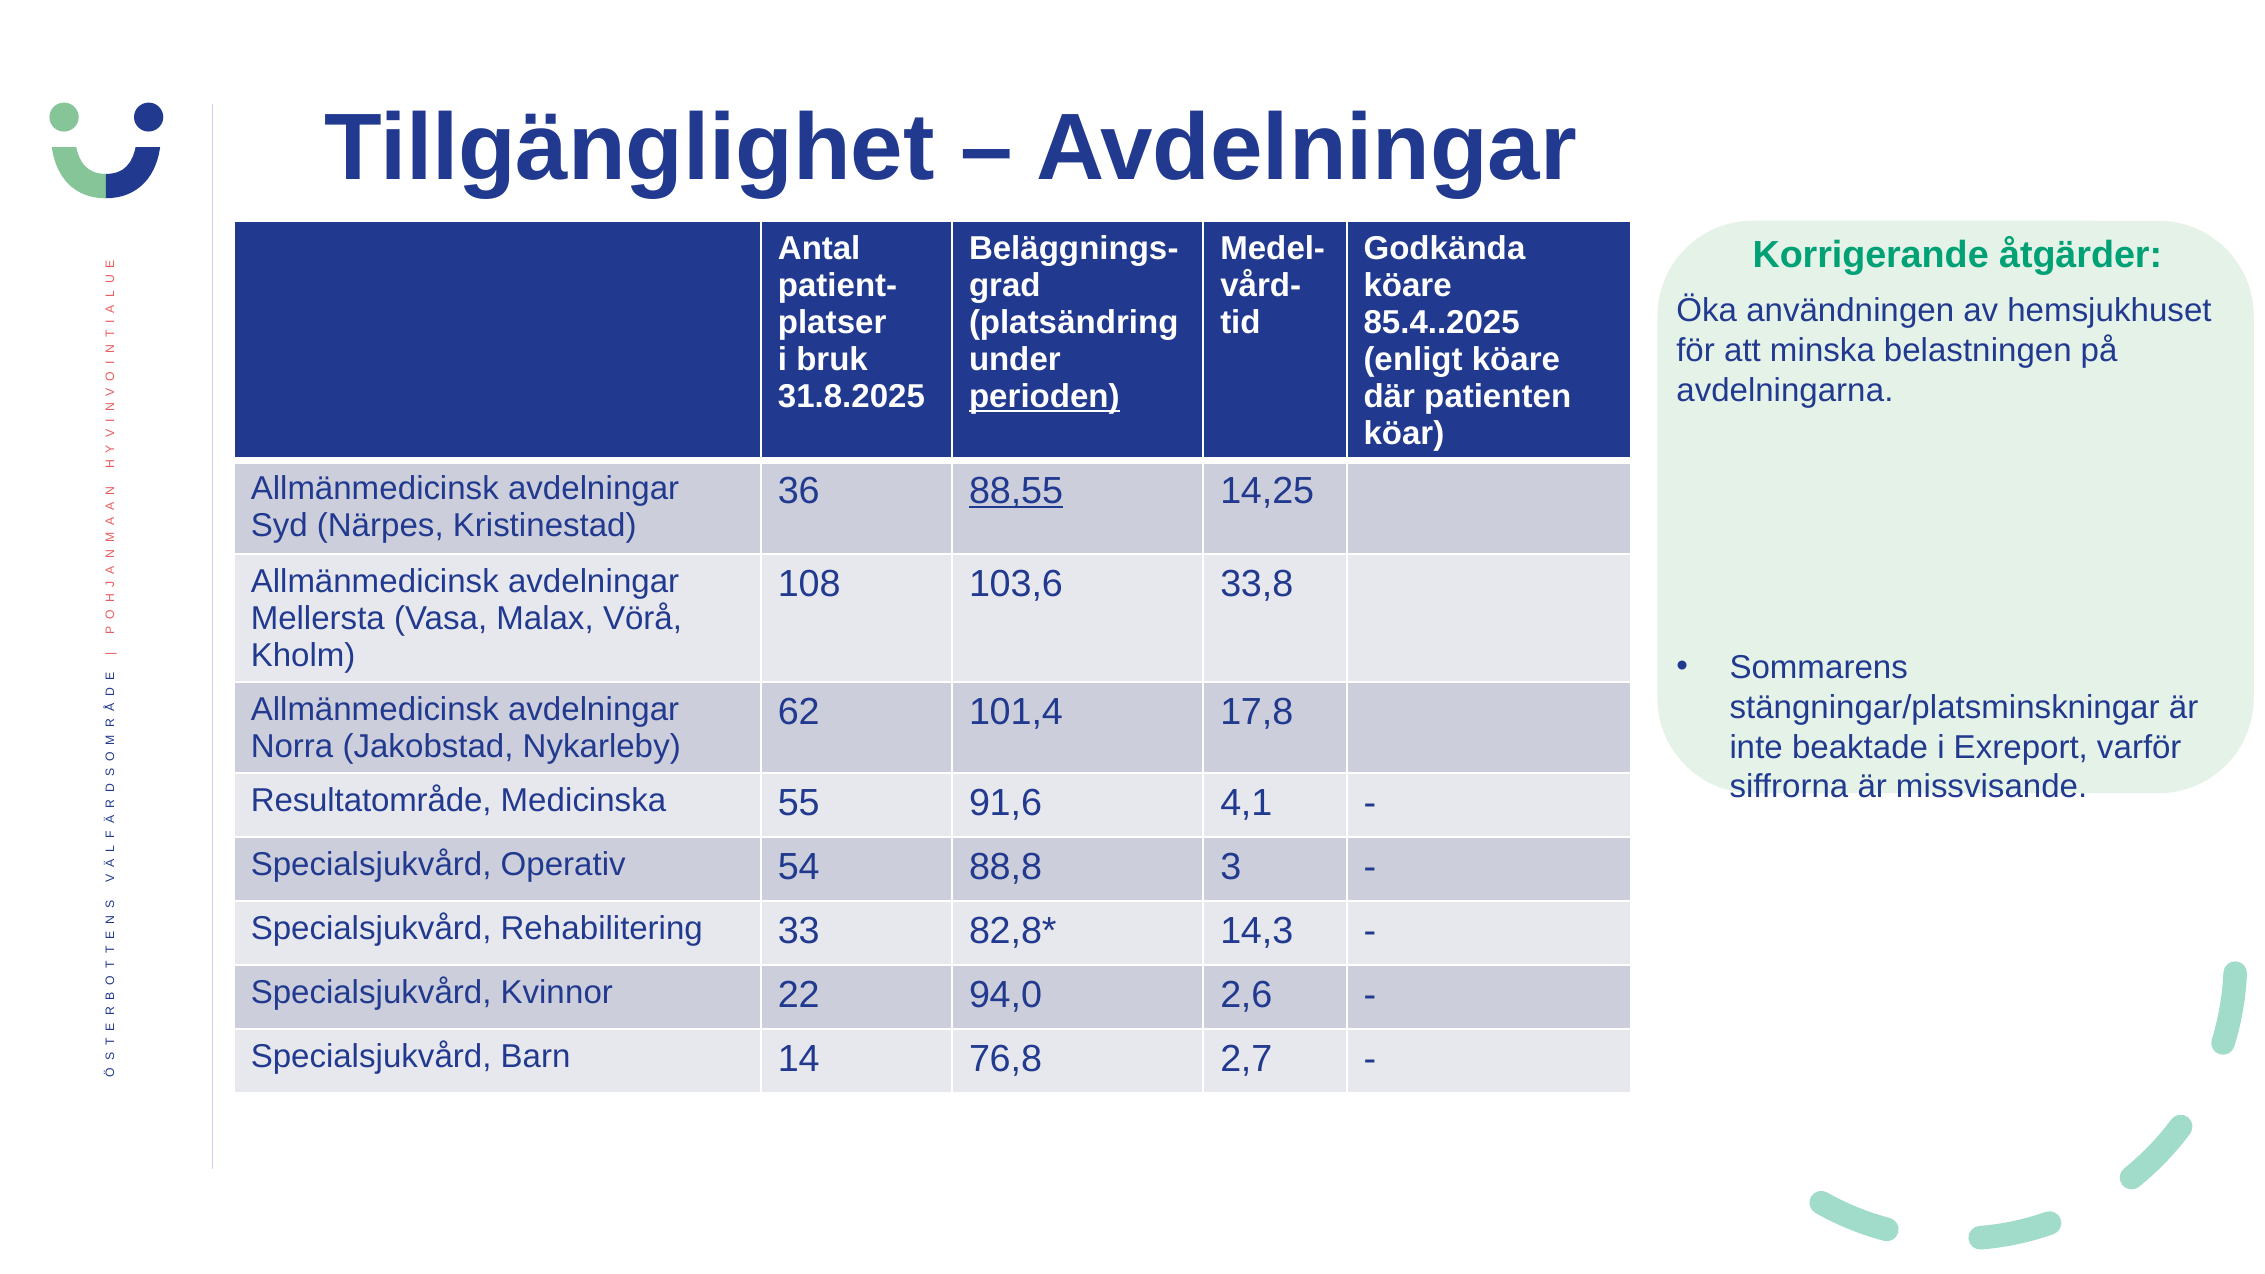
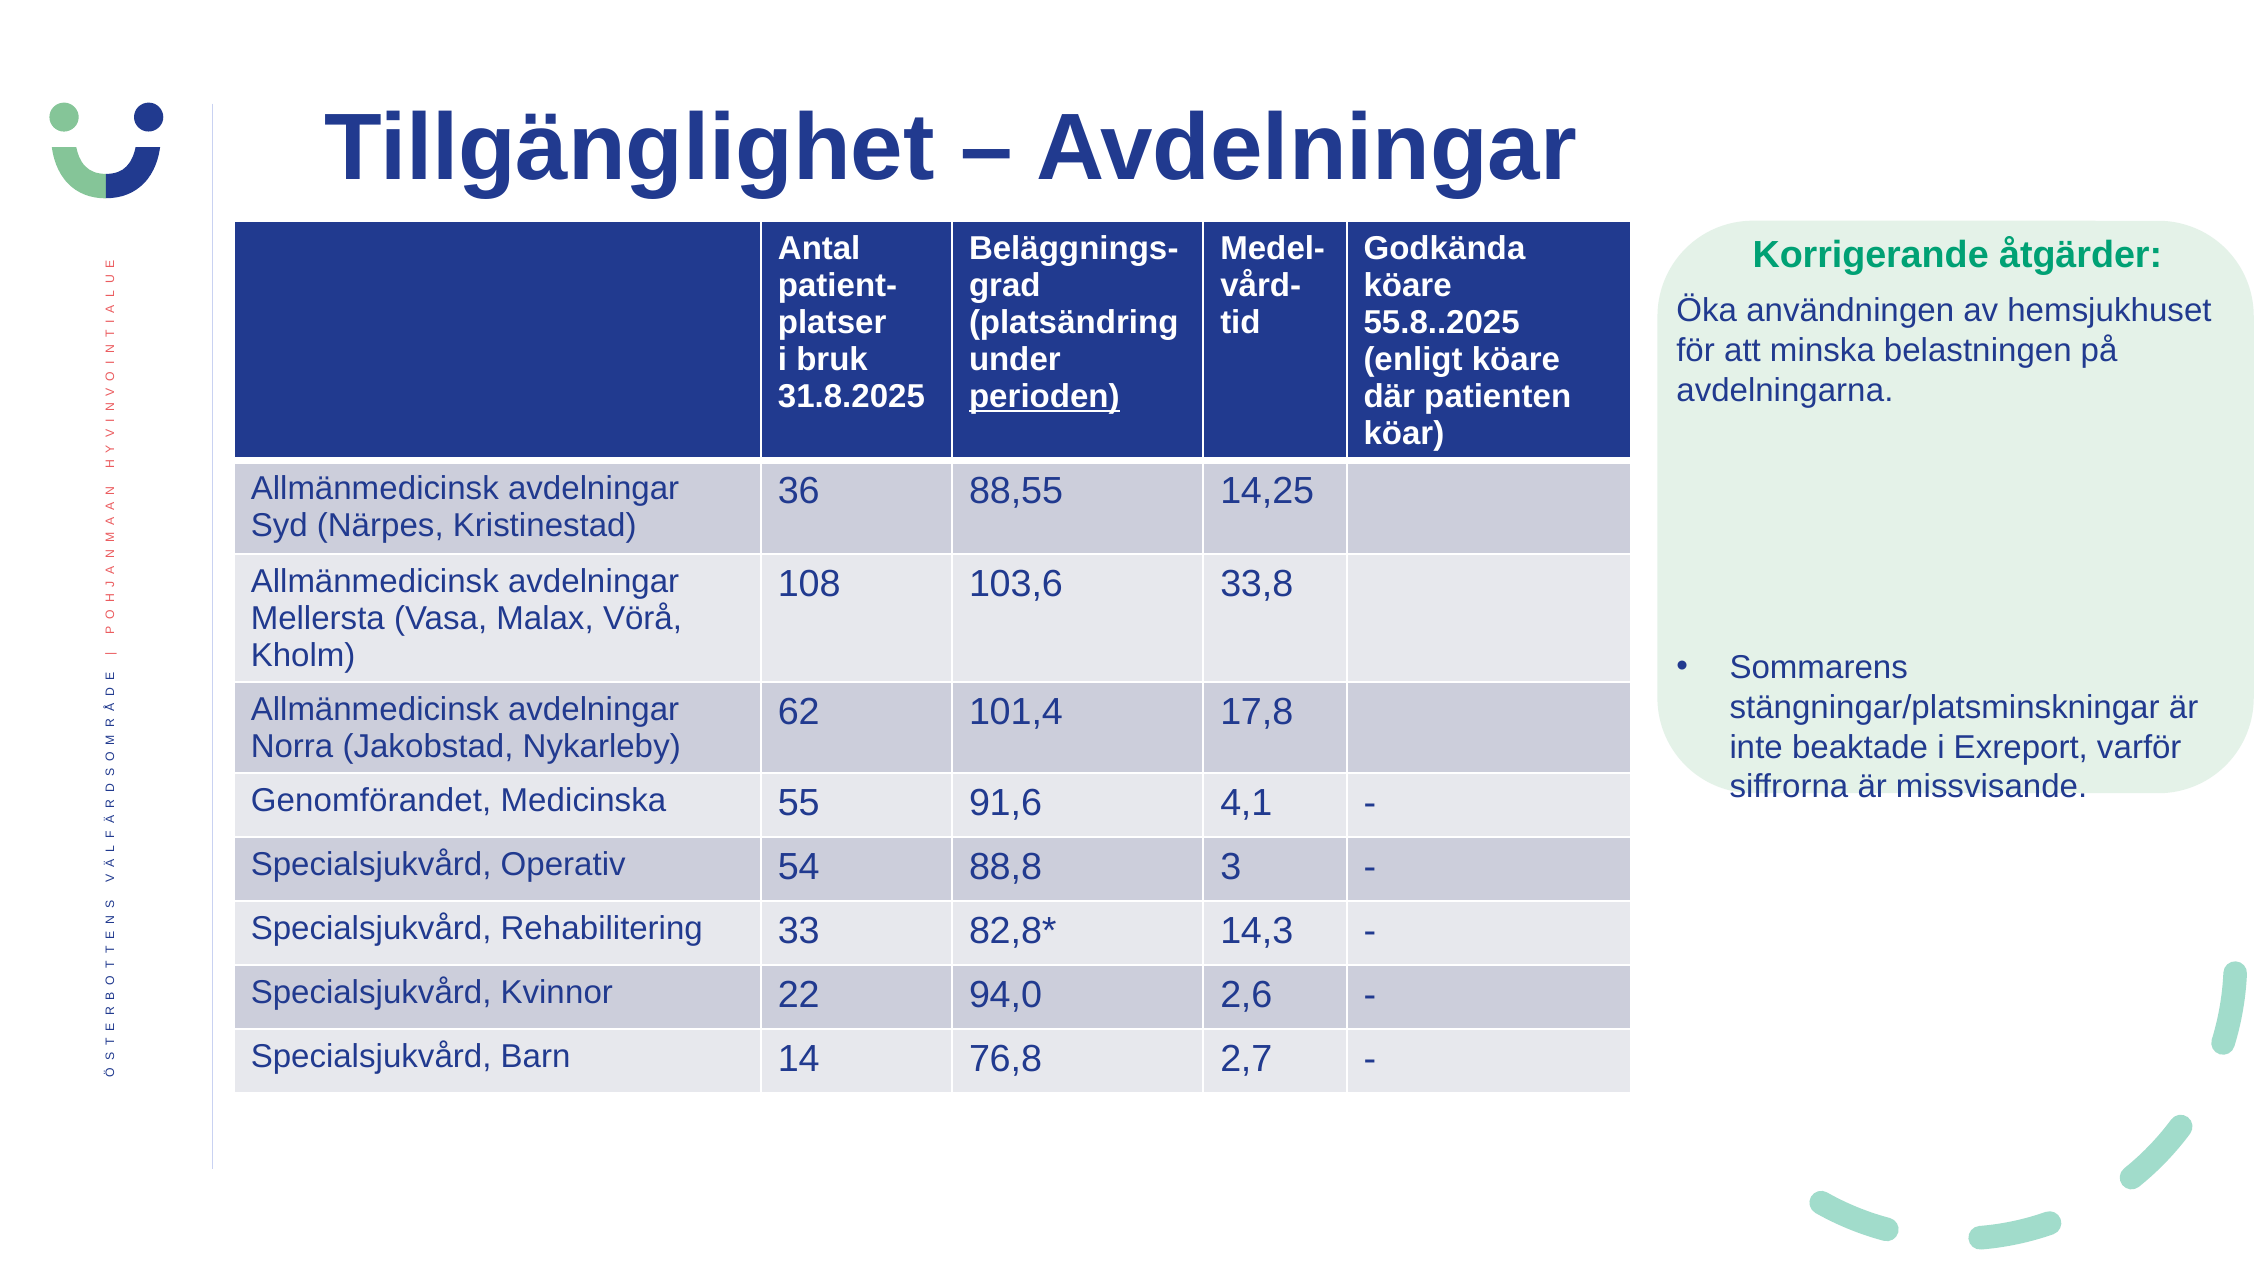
85.4..2025: 85.4..2025 -> 55.8..2025 (1442, 323)
88,55 underline: present -> none (1016, 491)
Resultatområde: Resultatområde -> Genomförandet (371, 801)
